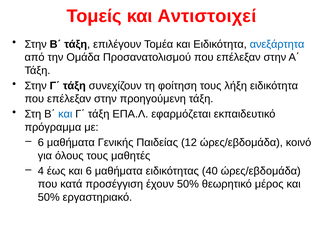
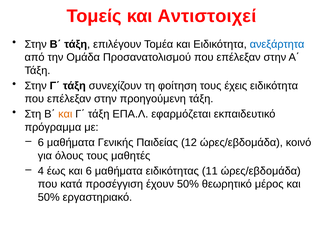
λήξη: λήξη -> έχεις (236, 86)
και colour: blue -> orange (65, 114)
40: 40 -> 11 (210, 171)
